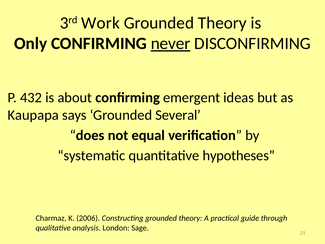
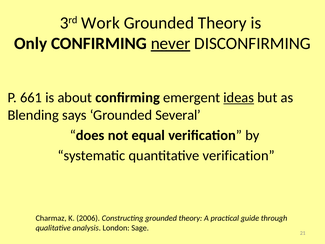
432: 432 -> 661 (31, 98)
ideas underline: none -> present (239, 98)
Kaupapa: Kaupapa -> Blending (33, 115)
quantitative hypotheses: hypotheses -> verification (239, 155)
